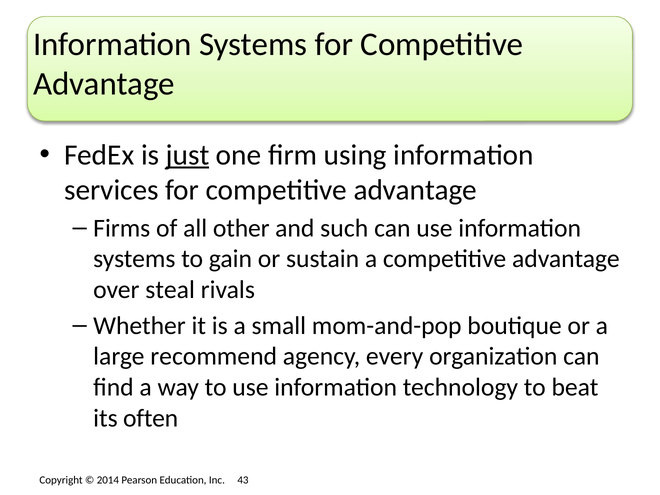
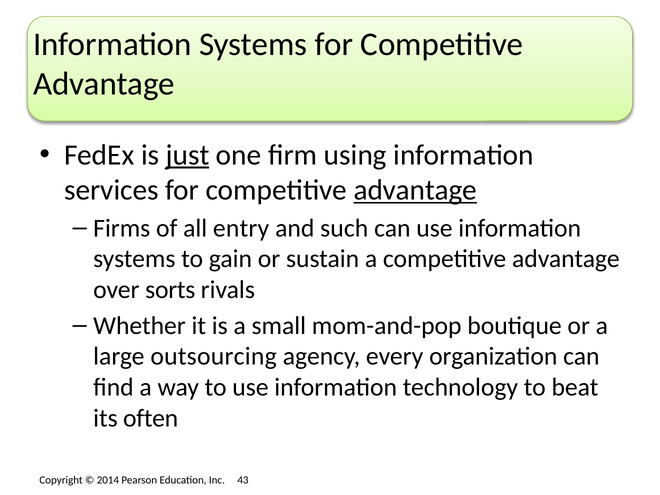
advantage underline: none -> present (415, 190)
other: other -> entry (241, 228)
steal: steal -> sorts (170, 290)
recommend: recommend -> outsourcing (214, 356)
